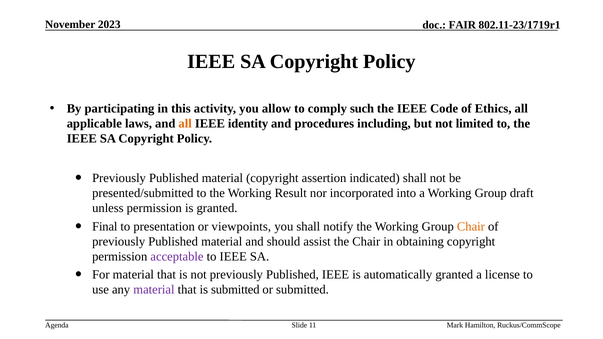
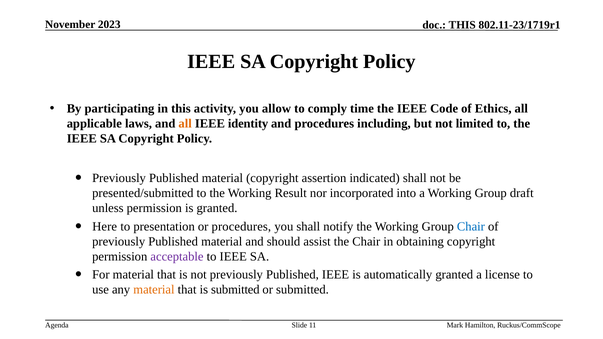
FAIR: FAIR -> THIS (462, 25)
such: such -> time (362, 109)
Final: Final -> Here (105, 227)
or viewpoints: viewpoints -> procedures (241, 227)
Chair colour: orange -> blue (471, 227)
material colour: purple -> orange (154, 290)
